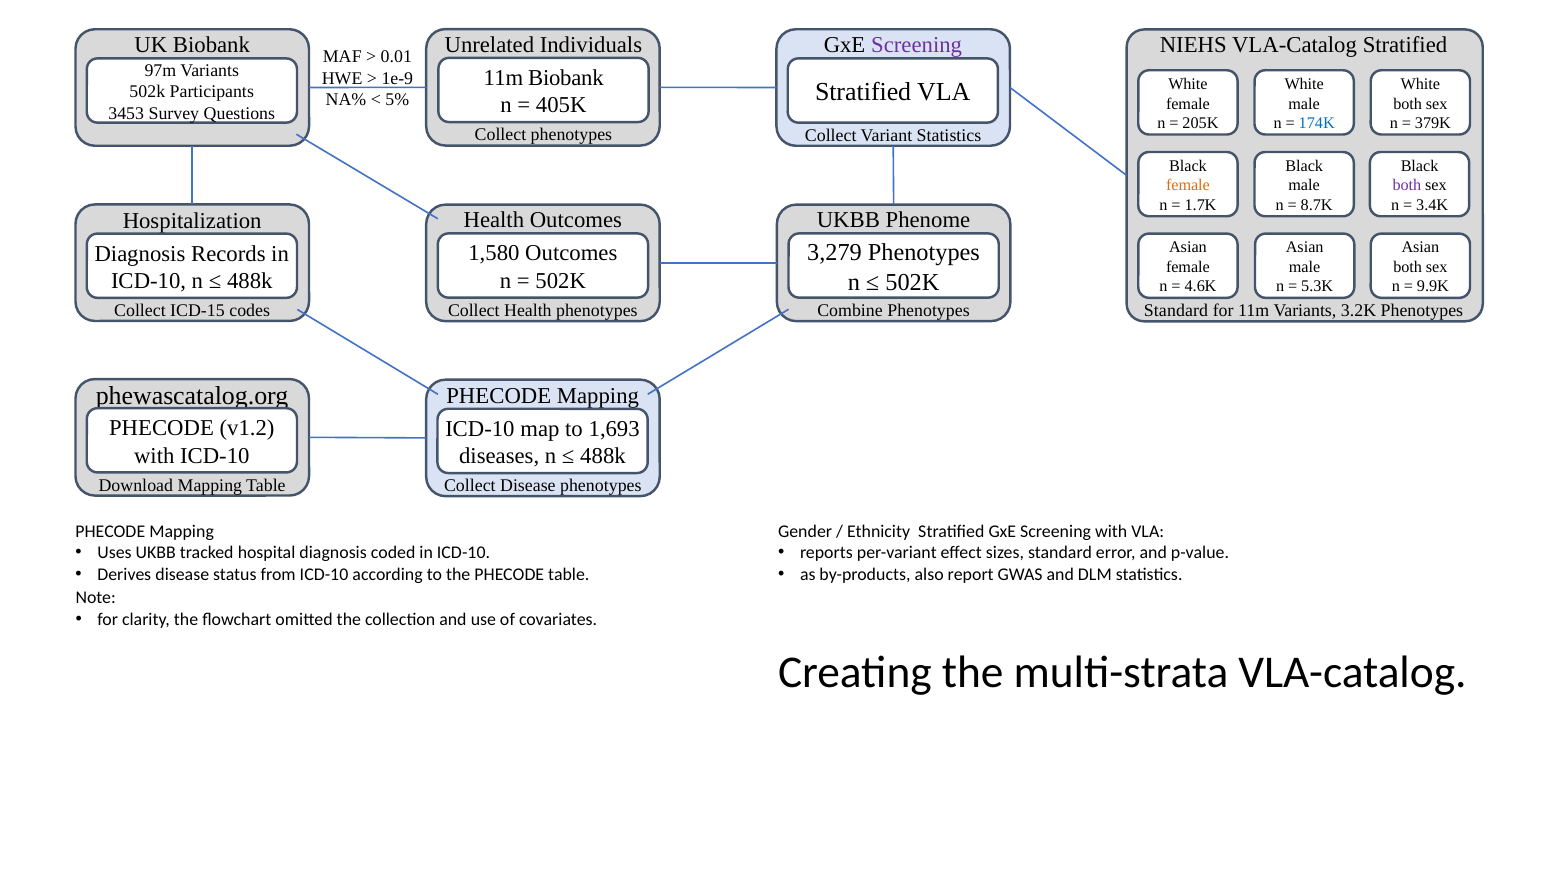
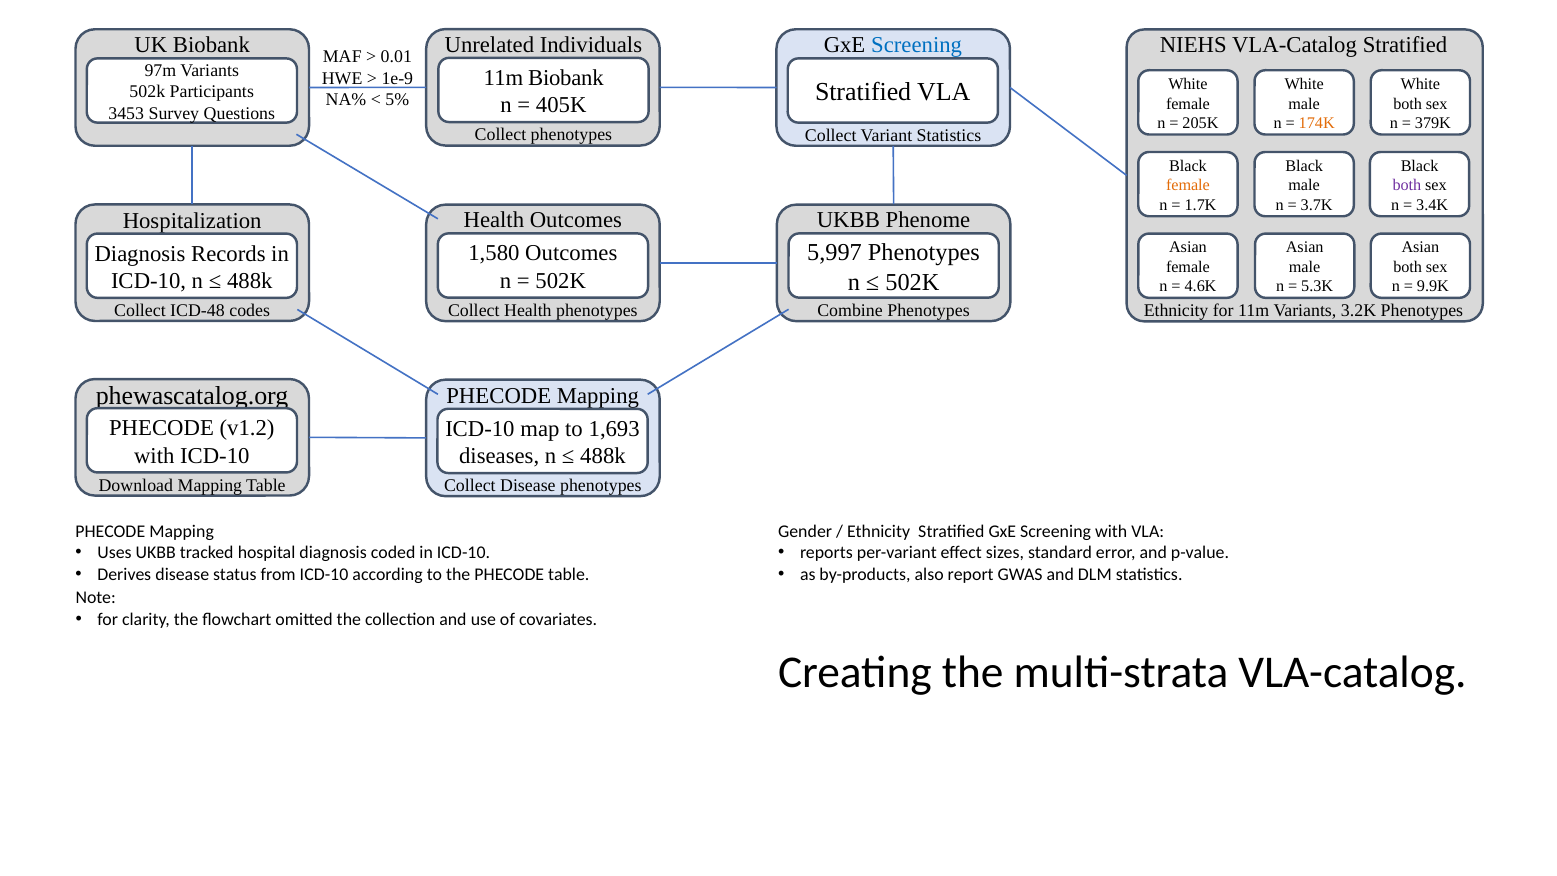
Screening colour: purple -> blue (917, 45)
174K colour: blue -> orange (1317, 123)
8.7K: 8.7K -> 3.7K (1317, 205)
3,279: 3,279 -> 5,997 (835, 253)
ICD-15: ICD-15 -> ICD-48 (197, 311)
Standard: Standard -> Ethnicity (1176, 311)
